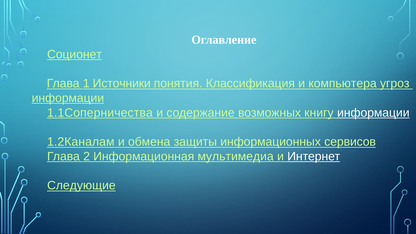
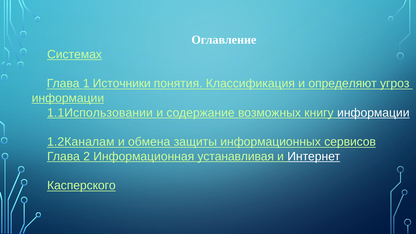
Соционет: Соционет -> Системах (75, 54)
компьютера: компьютера -> определяют (343, 84)
1.1Соперничества: 1.1Соперничества -> 1.1Использовании (100, 113)
мультимедиа: мультимедиа -> устанавливая (236, 156)
Следующие: Следующие -> Касперского (81, 186)
